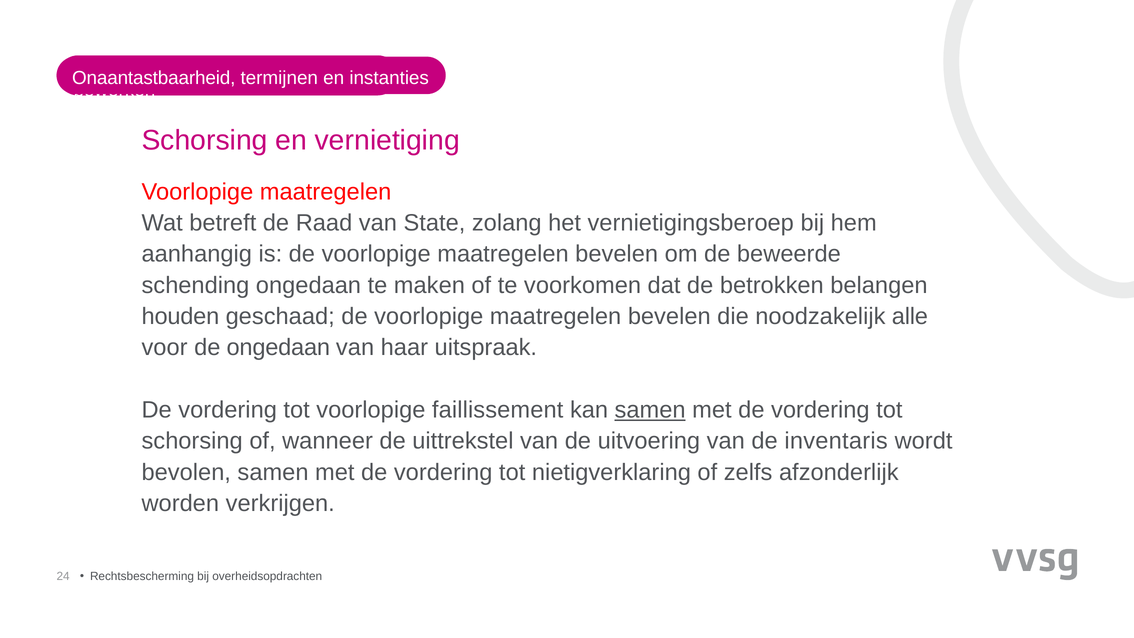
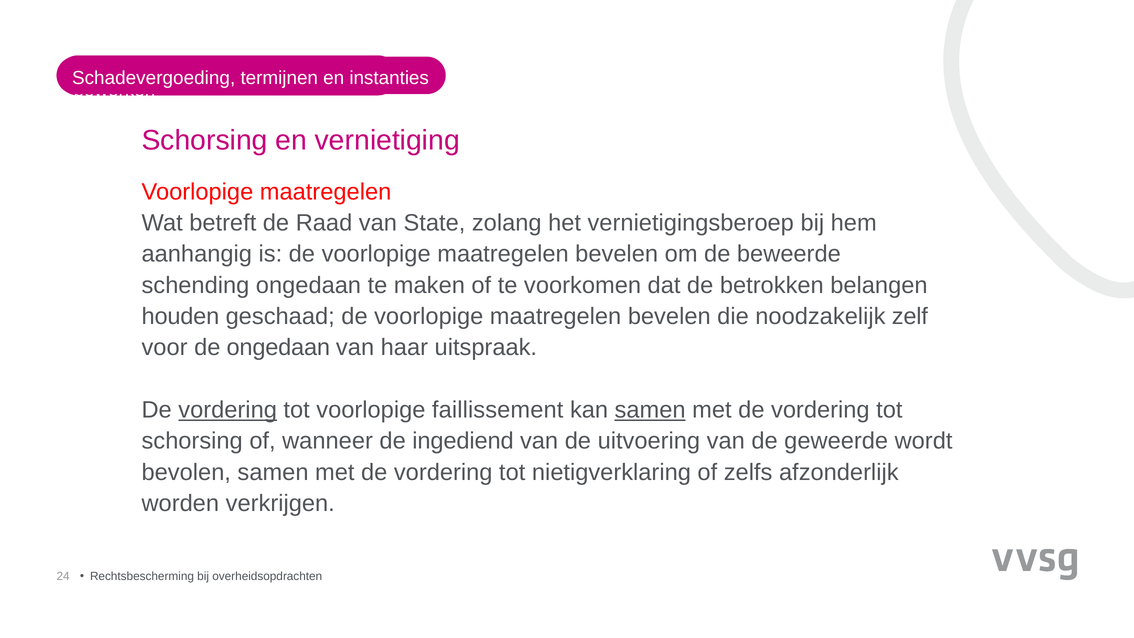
Onaantastbaarheid: Onaantastbaarheid -> Schadevergoeding (154, 78)
alle: alle -> zelf (910, 316)
vordering underline: none -> present (228, 410)
uittrekstel: uittrekstel -> ingediend (463, 441)
inventaris: inventaris -> geweerde (836, 441)
